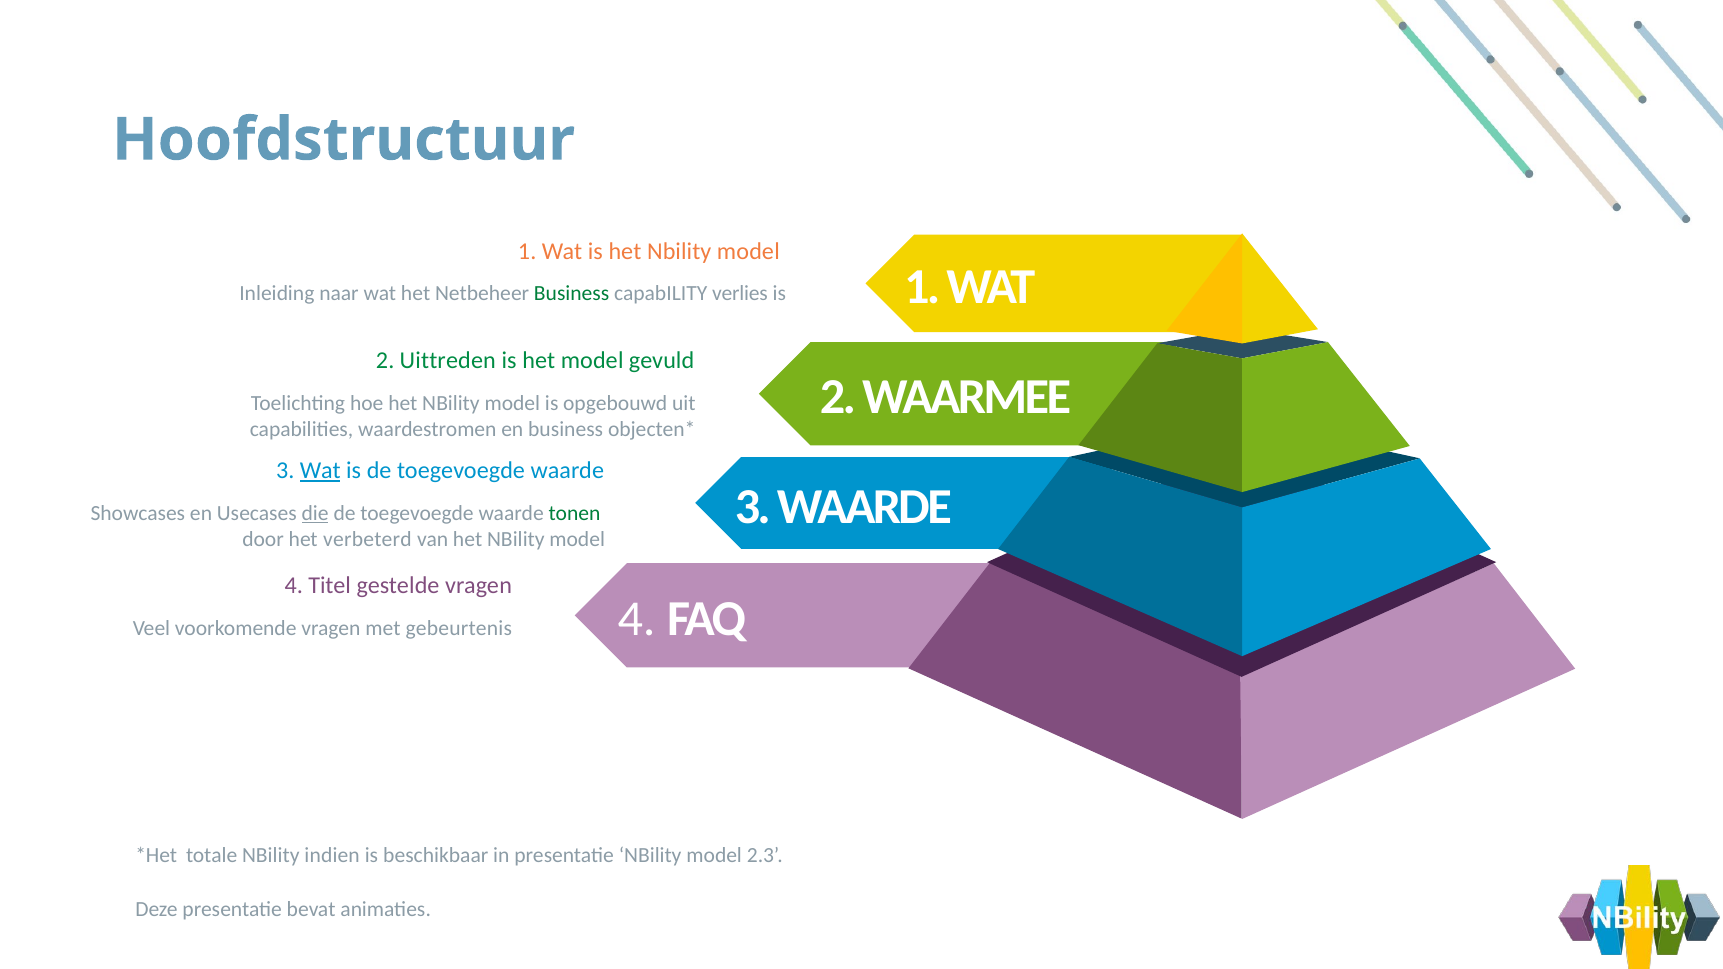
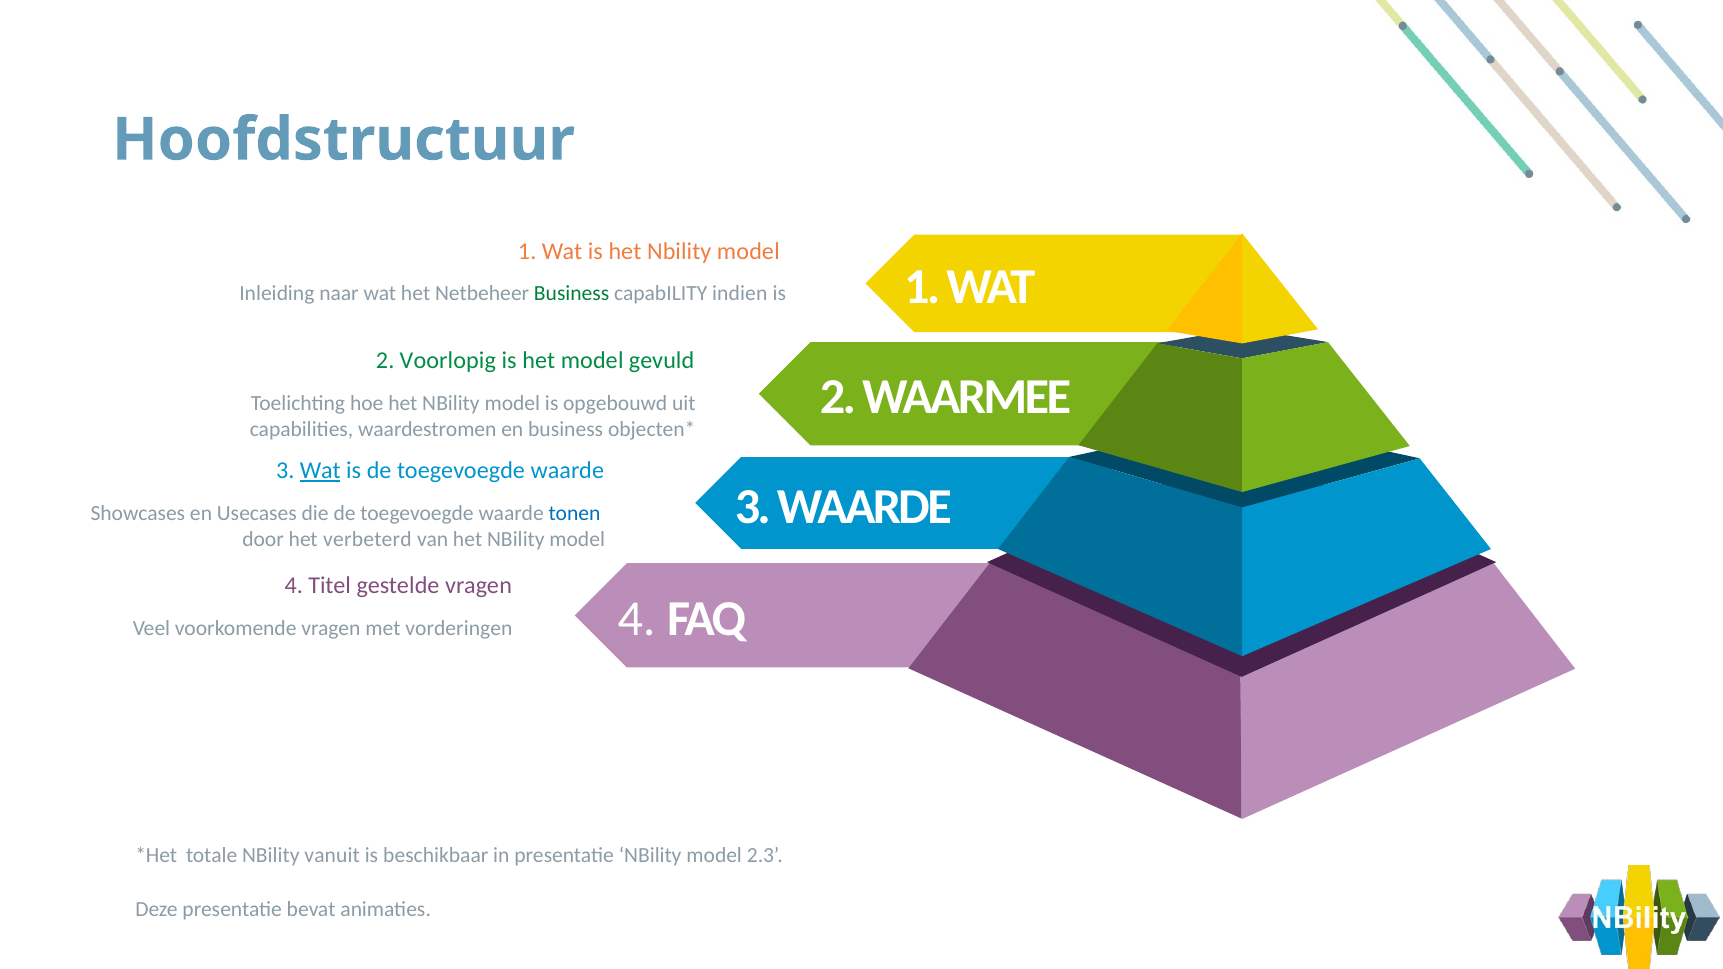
verlies: verlies -> indien (740, 294)
Uittreden: Uittreden -> Voorlopig (448, 361)
die underline: present -> none (315, 514)
tonen colour: green -> blue (574, 514)
gebeurtenis: gebeurtenis -> vorderingen (459, 629)
indien: indien -> vanuit (332, 856)
